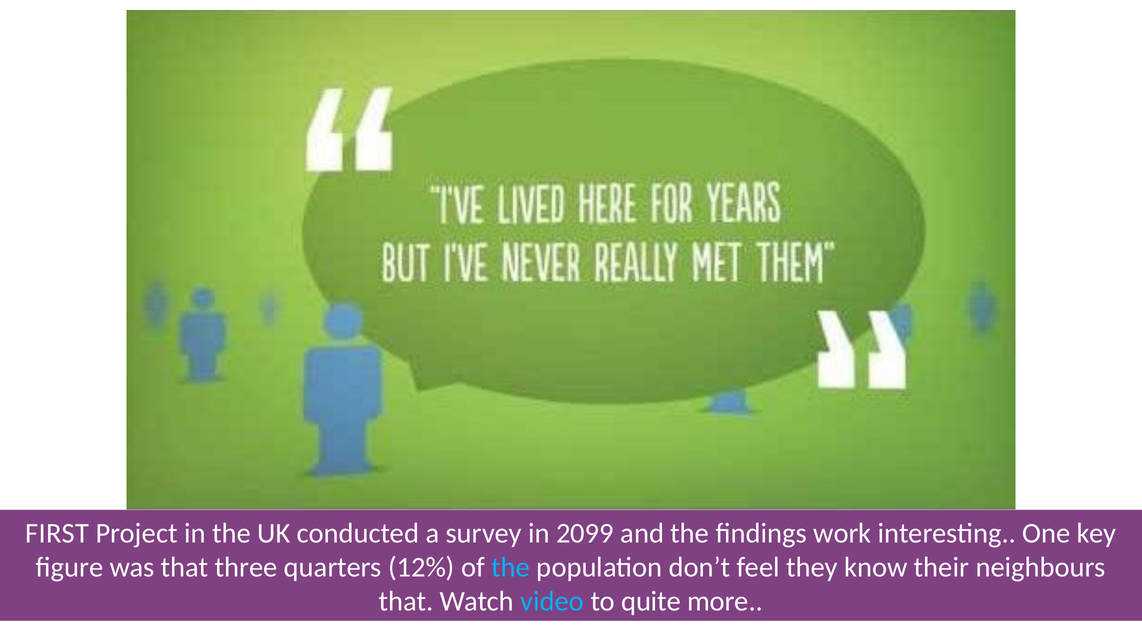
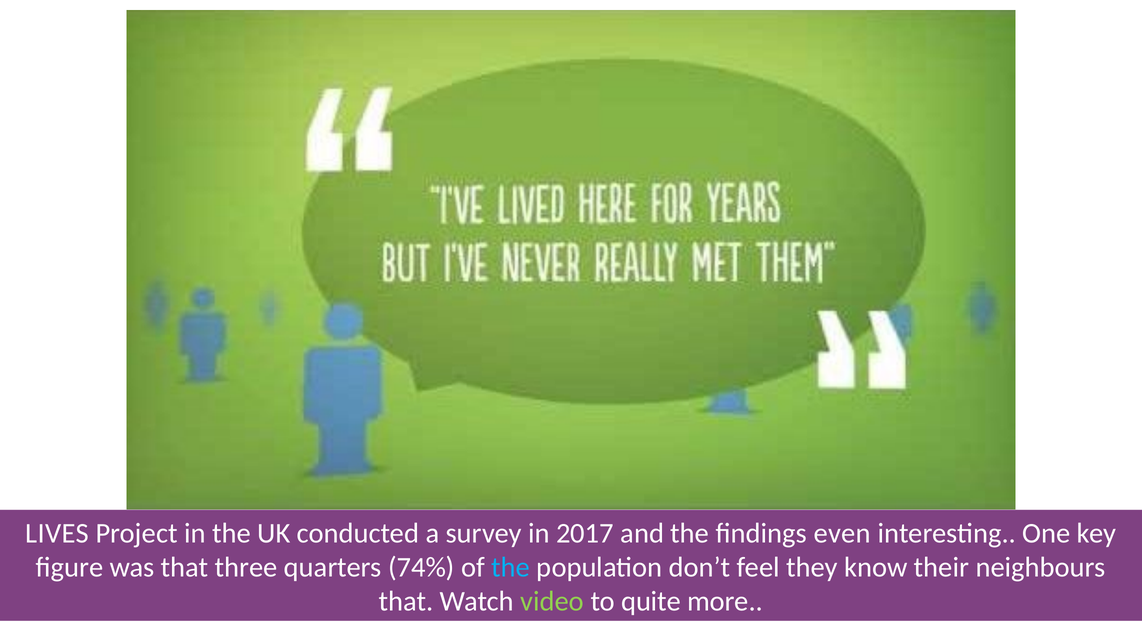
FIRST: FIRST -> LIVES (57, 533)
2099: 2099 -> 2017 (585, 533)
work: work -> even (842, 533)
12%: 12% -> 74% (421, 568)
video colour: light blue -> light green (552, 602)
